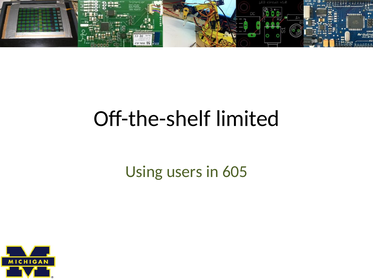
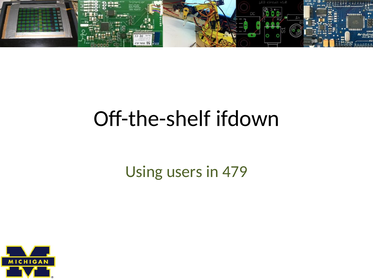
limited: limited -> ifdown (248, 118)
605: 605 -> 479 (235, 171)
